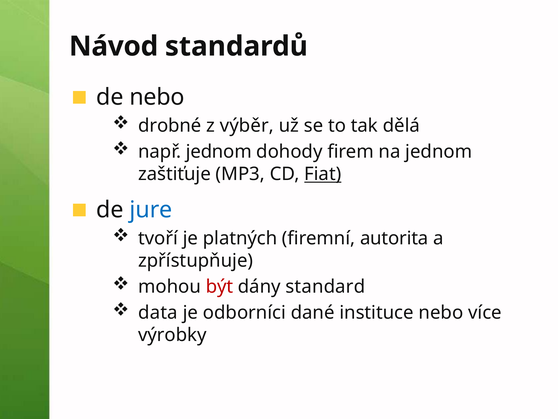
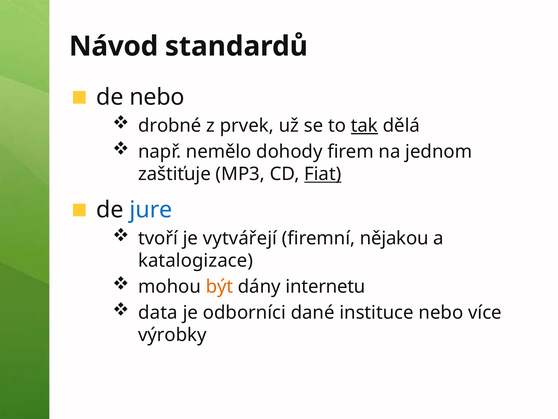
výběr: výběr -> prvek (247, 125)
tak underline: none -> present (364, 125)
např jednom: jednom -> nemělo (219, 152)
platných: platných -> vytvářejí (240, 238)
autorita: autorita -> nějakou (394, 238)
zpřístupňuje: zpřístupňuje -> katalogizace (196, 260)
být colour: red -> orange (219, 286)
standard: standard -> internetu (326, 286)
